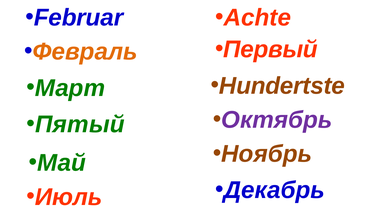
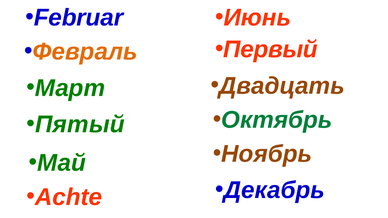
Achte: Achte -> Июнь (257, 18)
Hundertste: Hundertste -> Двадцать (282, 86)
Октябрь colour: purple -> green (277, 120)
Июль: Июль -> Achte (69, 197)
